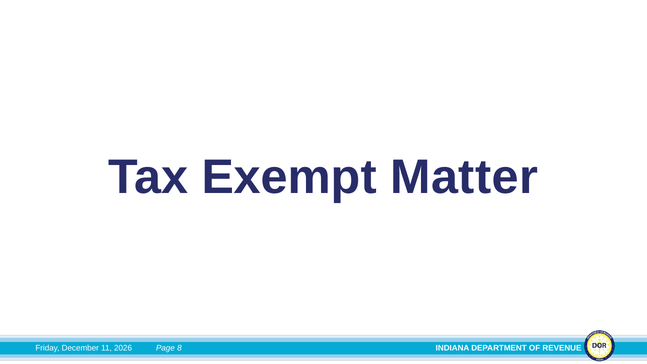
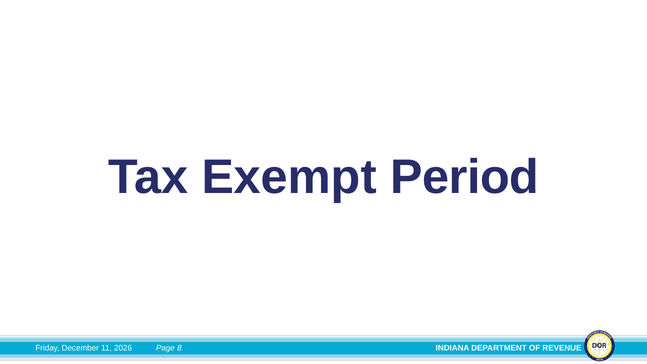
Matter: Matter -> Period (464, 177)
